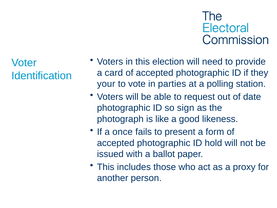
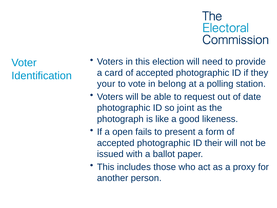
parties: parties -> belong (172, 84)
sign: sign -> joint (186, 108)
once: once -> open (123, 132)
hold: hold -> their (213, 143)
